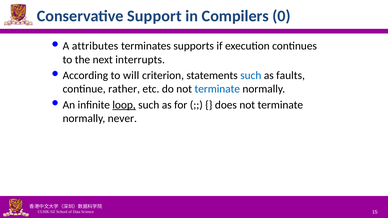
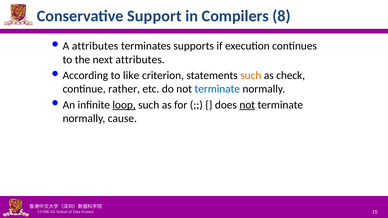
0: 0 -> 8 (281, 16)
next interrupts: interrupts -> attributes (140, 60)
will: will -> like (131, 75)
such colour: blue -> orange (251, 75)
faults: faults -> check (291, 75)
not underline: none -> present (247, 105)
never: never -> cause (122, 119)
